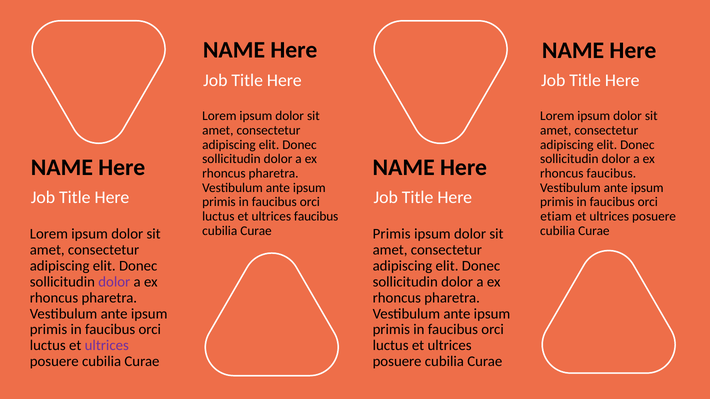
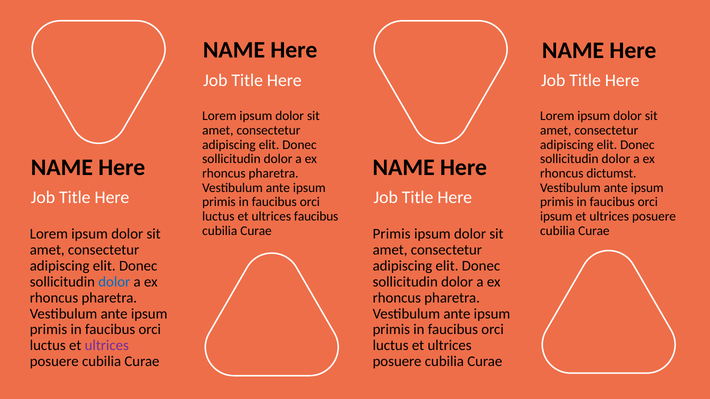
rhoncus faucibus: faucibus -> dictumst (611, 174)
etiam: etiam -> ipsum (556, 217)
dolor colour: purple -> blue (114, 282)
